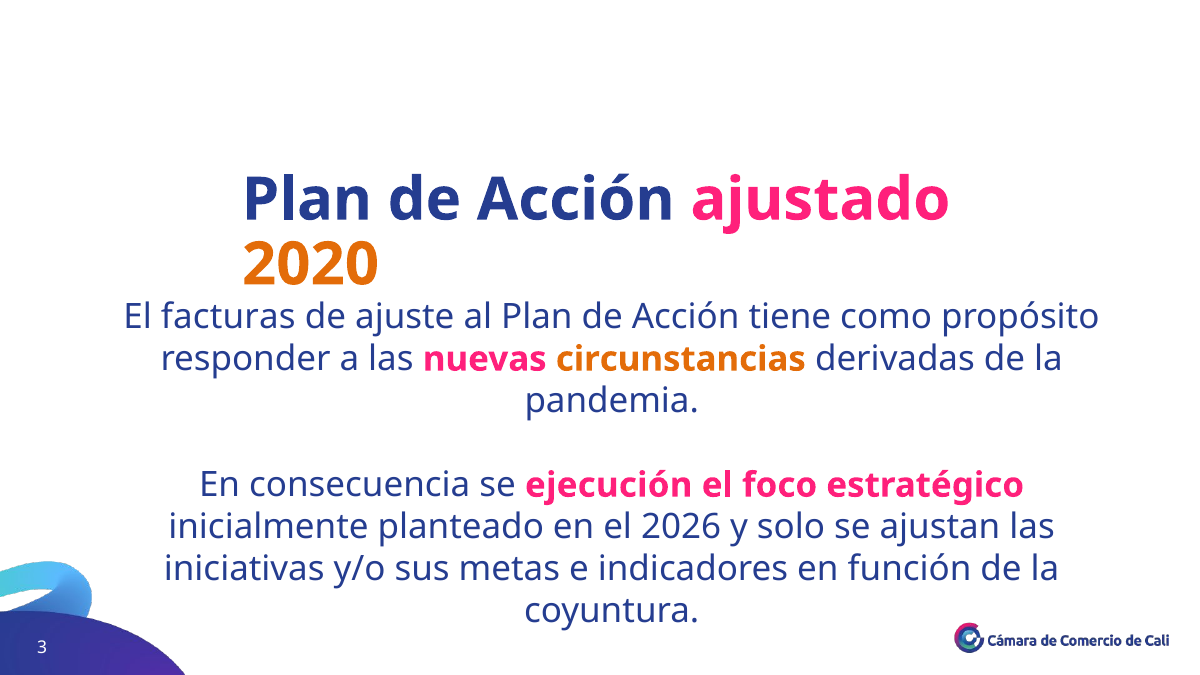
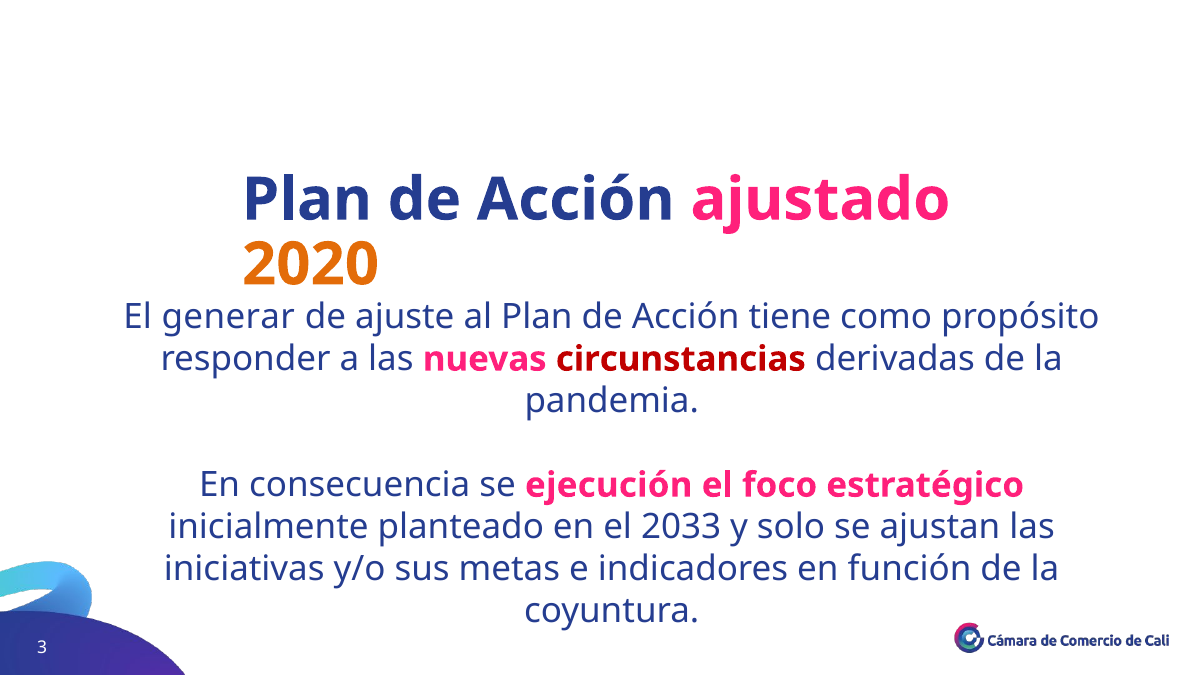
facturas: facturas -> generar (228, 317)
circunstancias colour: orange -> red (681, 359)
2026: 2026 -> 2033 (681, 527)
